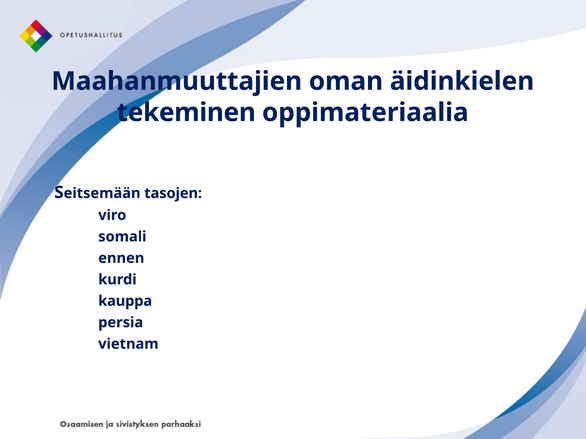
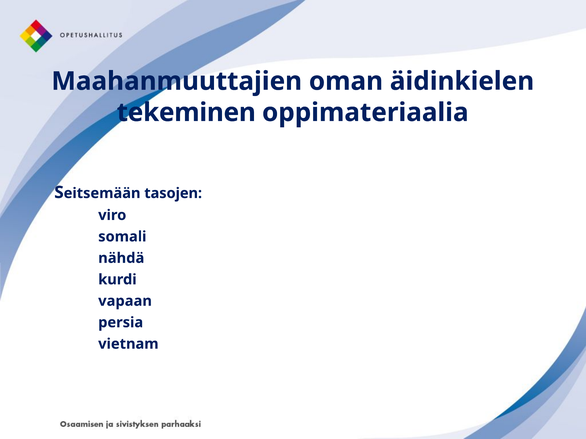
ennen: ennen -> nähdä (121, 258)
kauppa: kauppa -> vapaan (125, 301)
